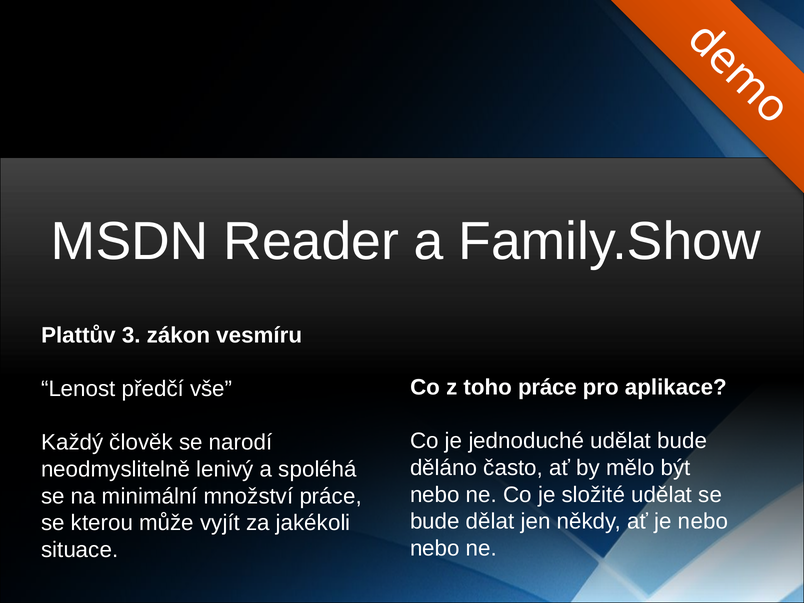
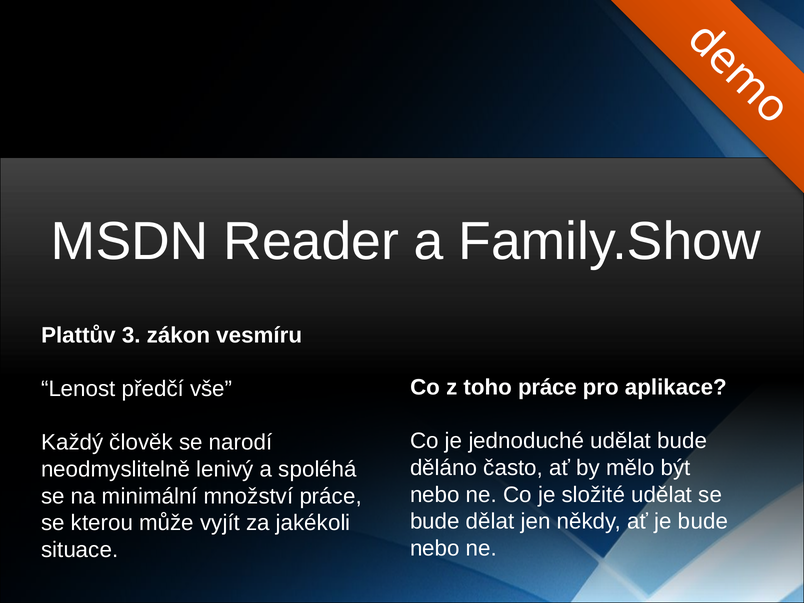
je nebo: nebo -> bude (703, 521)
